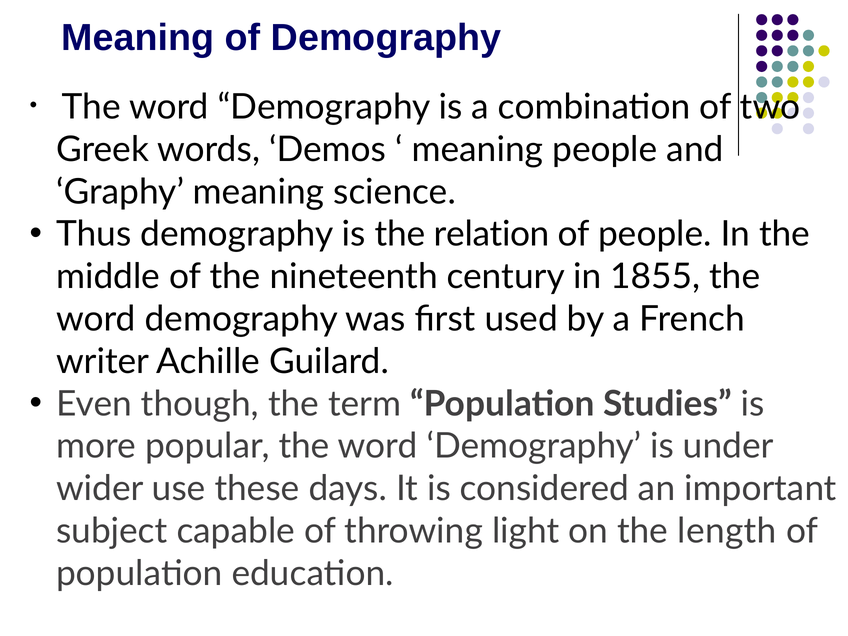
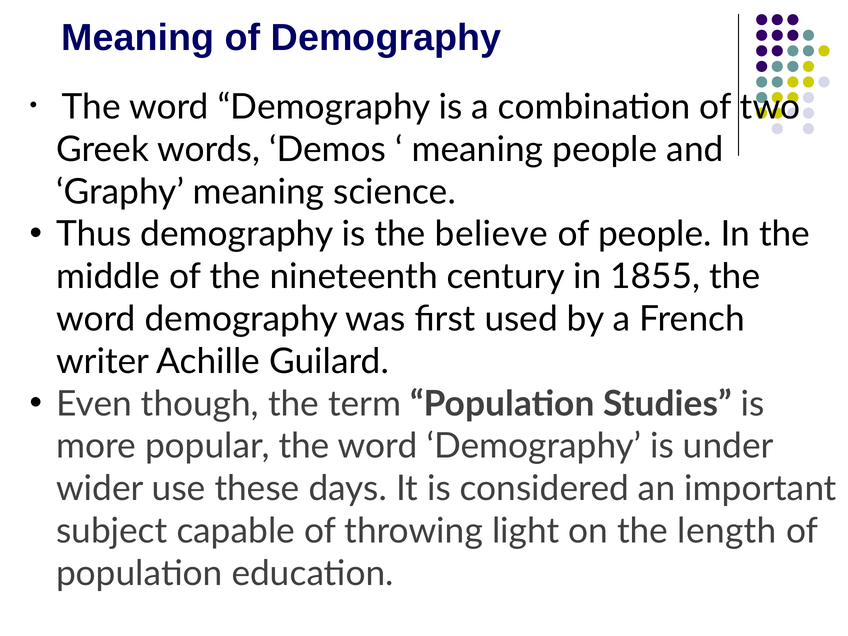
relation: relation -> believe (491, 234)
